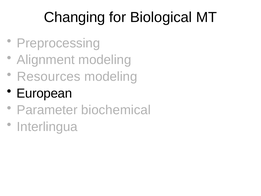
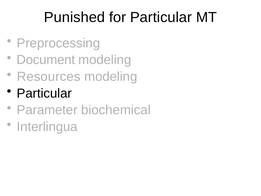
Changing: Changing -> Punished (75, 17)
for Biological: Biological -> Particular (161, 17)
Alignment: Alignment -> Document (46, 60)
European: European -> Particular (44, 93)
